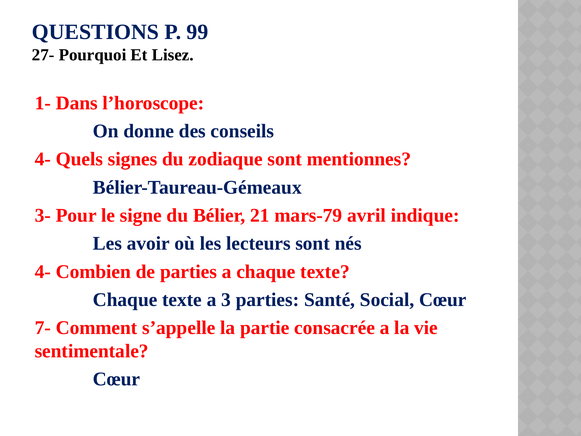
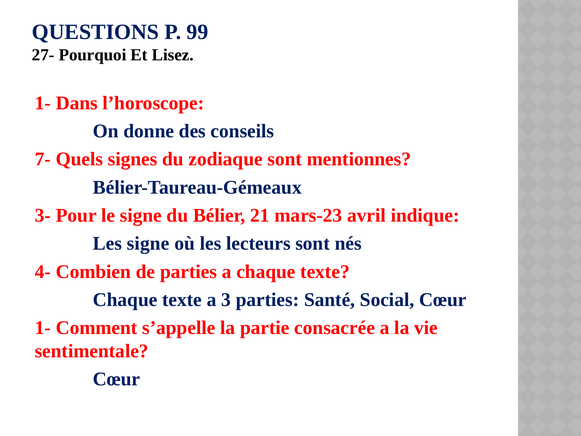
4-: 4- -> 7- (43, 159)
mars-79: mars-79 -> mars-23 (308, 215)
Les avoir: avoir -> signe (148, 243)
7-: 7- -> 1- (43, 328)
